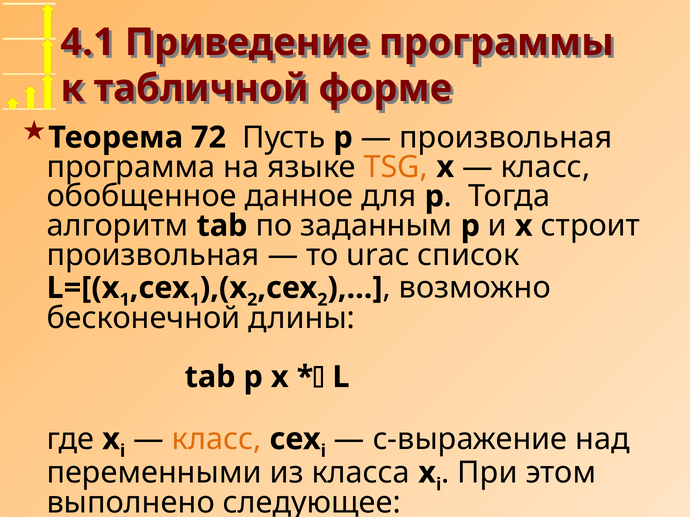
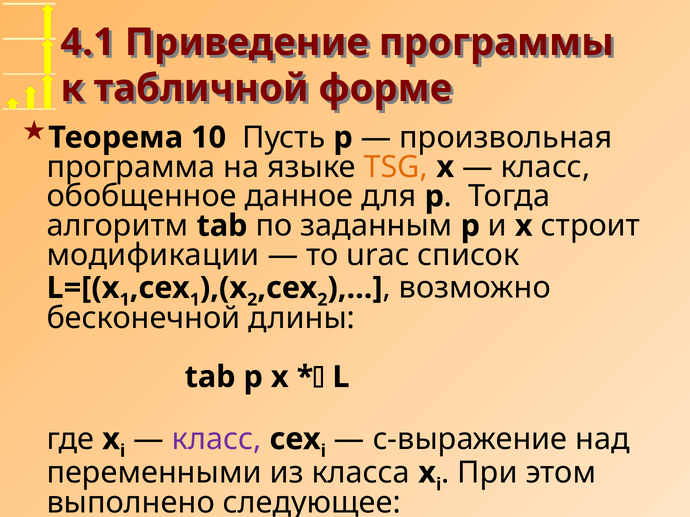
72: 72 -> 10 (209, 138)
произвольная: произвольная -> модификации (153, 255)
класс colour: orange -> purple (217, 439)
